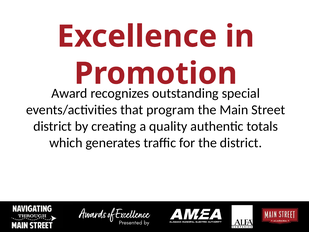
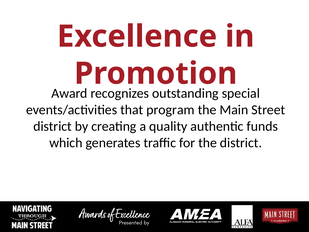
totals: totals -> funds (262, 126)
